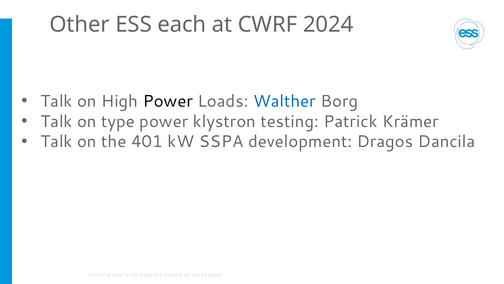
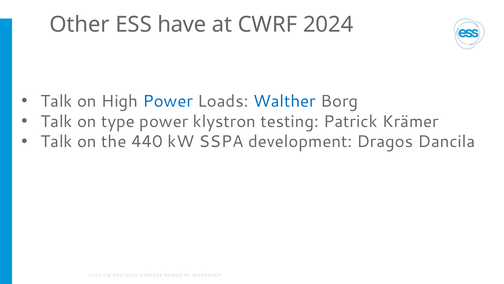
each: each -> have (182, 25)
Power colour: black -> blue (168, 101)
401: 401 -> 440 (147, 141)
